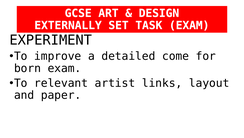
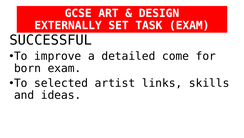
EXPERIMENT: EXPERIMENT -> SUCCESSFUL (51, 40)
relevant: relevant -> selected (61, 83)
layout: layout -> skills (209, 83)
paper: paper -> ideas (61, 95)
